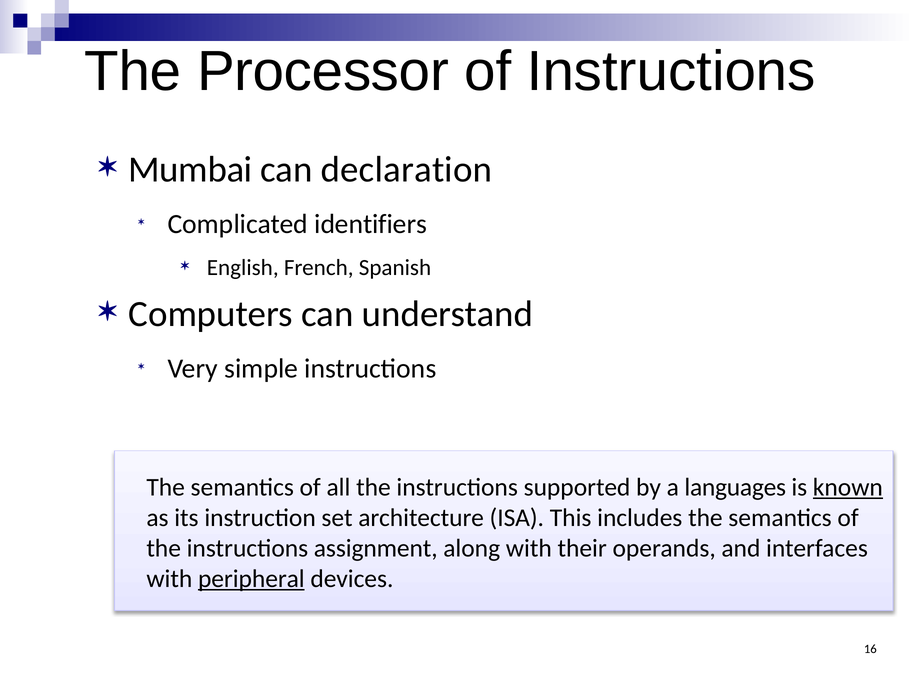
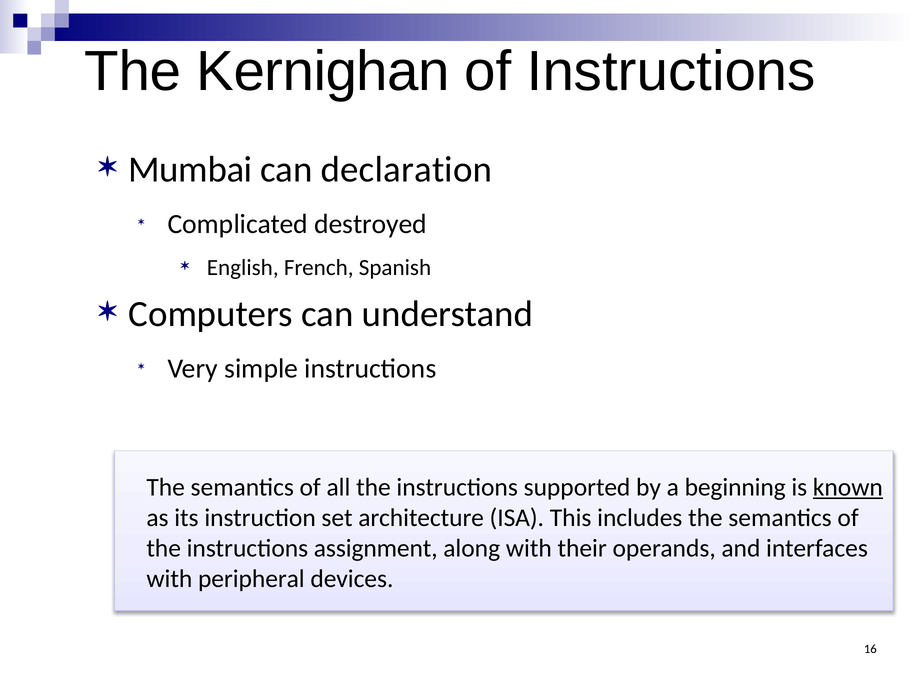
Processor: Processor -> Kernighan (323, 72)
identifiers: identifiers -> destroyed (371, 224)
languages: languages -> beginning (735, 487)
peripheral underline: present -> none (251, 579)
